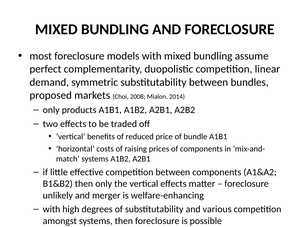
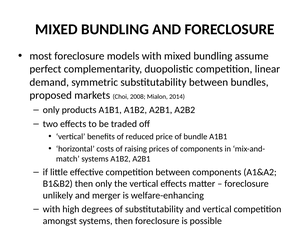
and various: various -> vertical (217, 210)
